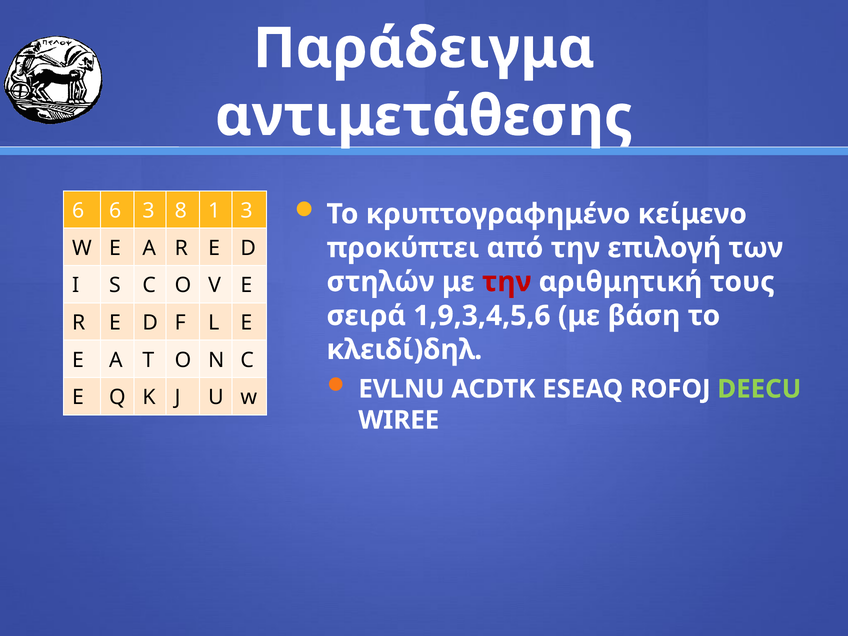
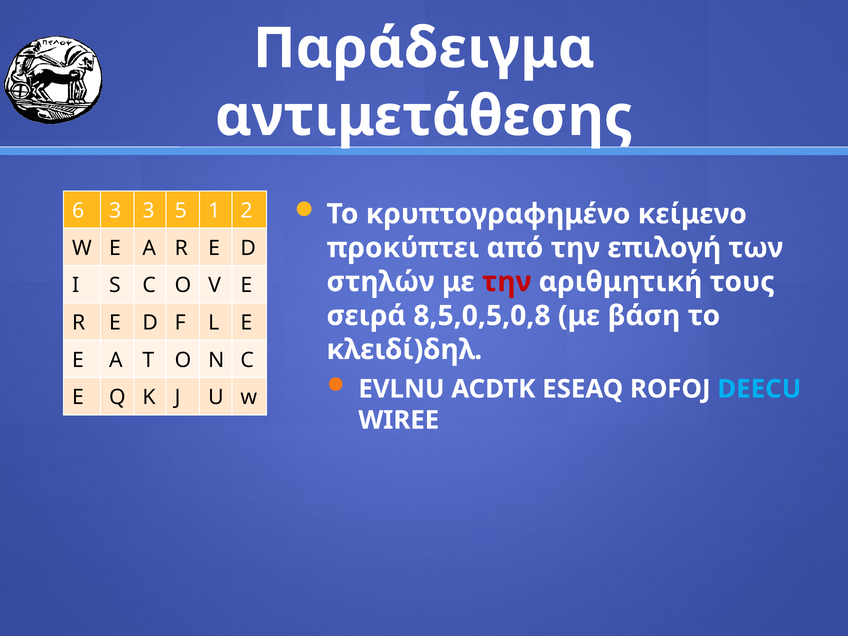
6 6: 6 -> 3 (115, 211)
8: 8 -> 5 (181, 211)
1 3: 3 -> 2 (246, 211)
1,9,3,4,5,6: 1,9,3,4,5,6 -> 8,5,0,5,0,8 (482, 316)
DEECU colour: light green -> light blue (759, 389)
